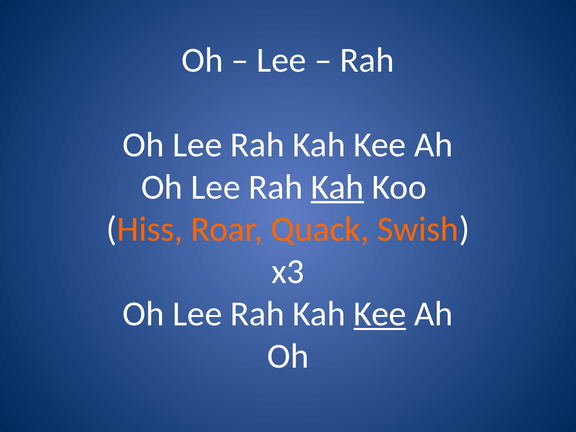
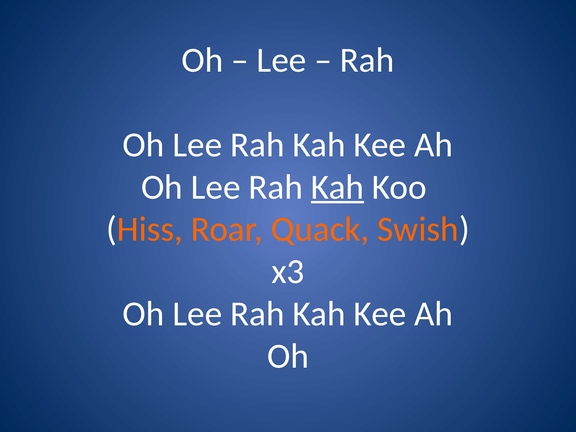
Kee underline: present -> none (380, 314)
